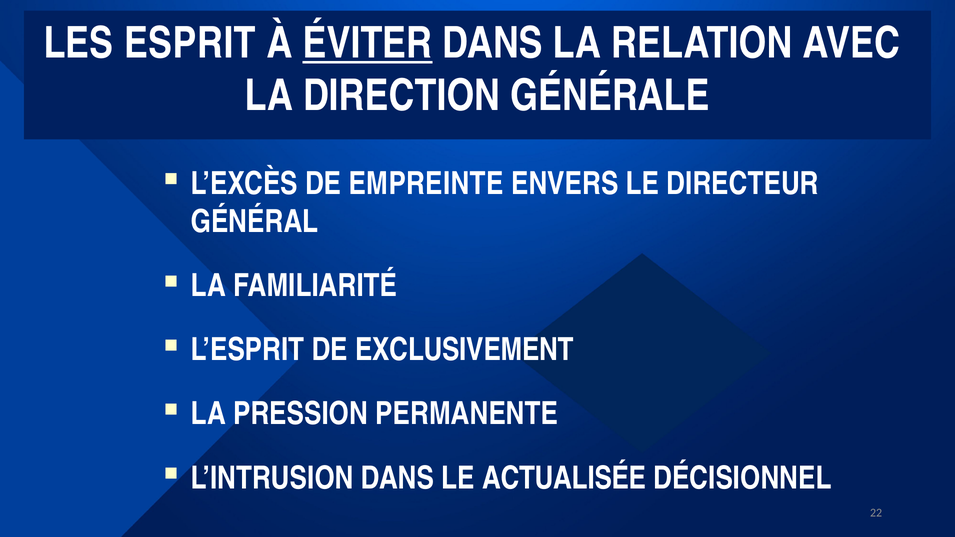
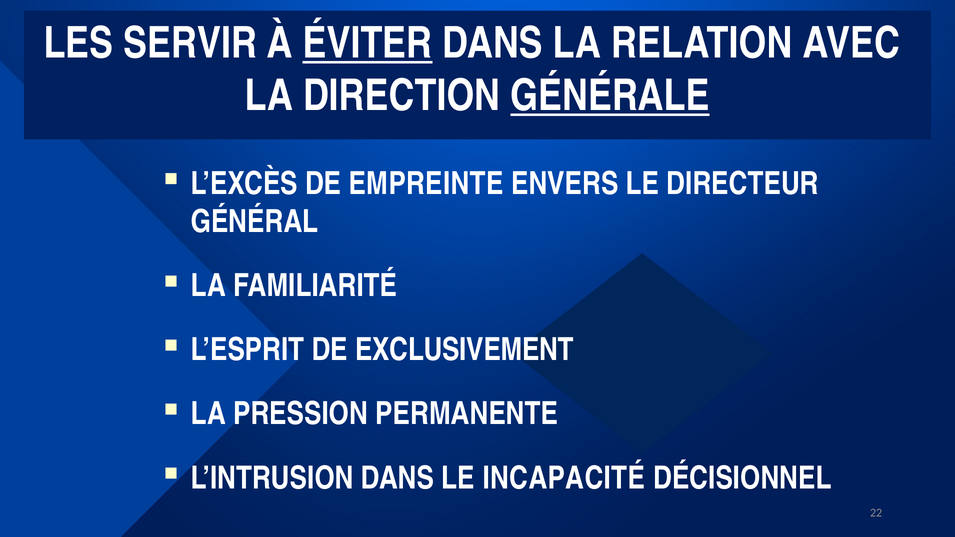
ESPRIT: ESPRIT -> SERVIR (190, 44)
GÉNÉRALE underline: none -> present (610, 96)
ACTUALISÉE: ACTUALISÉE -> INCAPACITÉ (564, 478)
